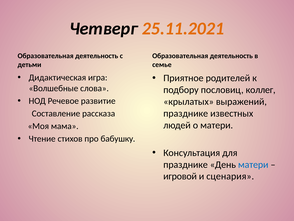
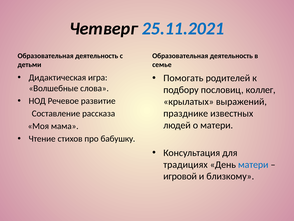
25.11.2021 colour: orange -> blue (183, 28)
Приятное: Приятное -> Помогать (183, 78)
празднике: празднике -> традициях (185, 164)
сценария: сценария -> близкому (230, 176)
